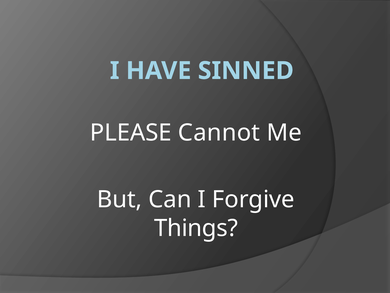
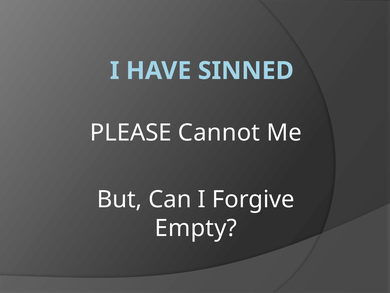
Things: Things -> Empty (196, 228)
